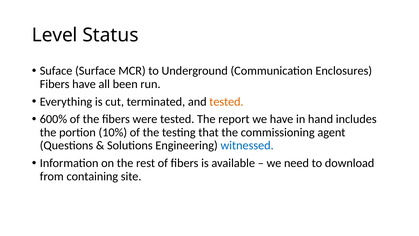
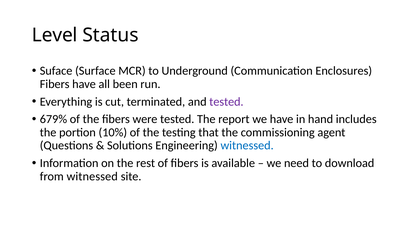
tested colour: orange -> purple (226, 102)
600%: 600% -> 679% (53, 119)
from containing: containing -> witnessed (92, 176)
